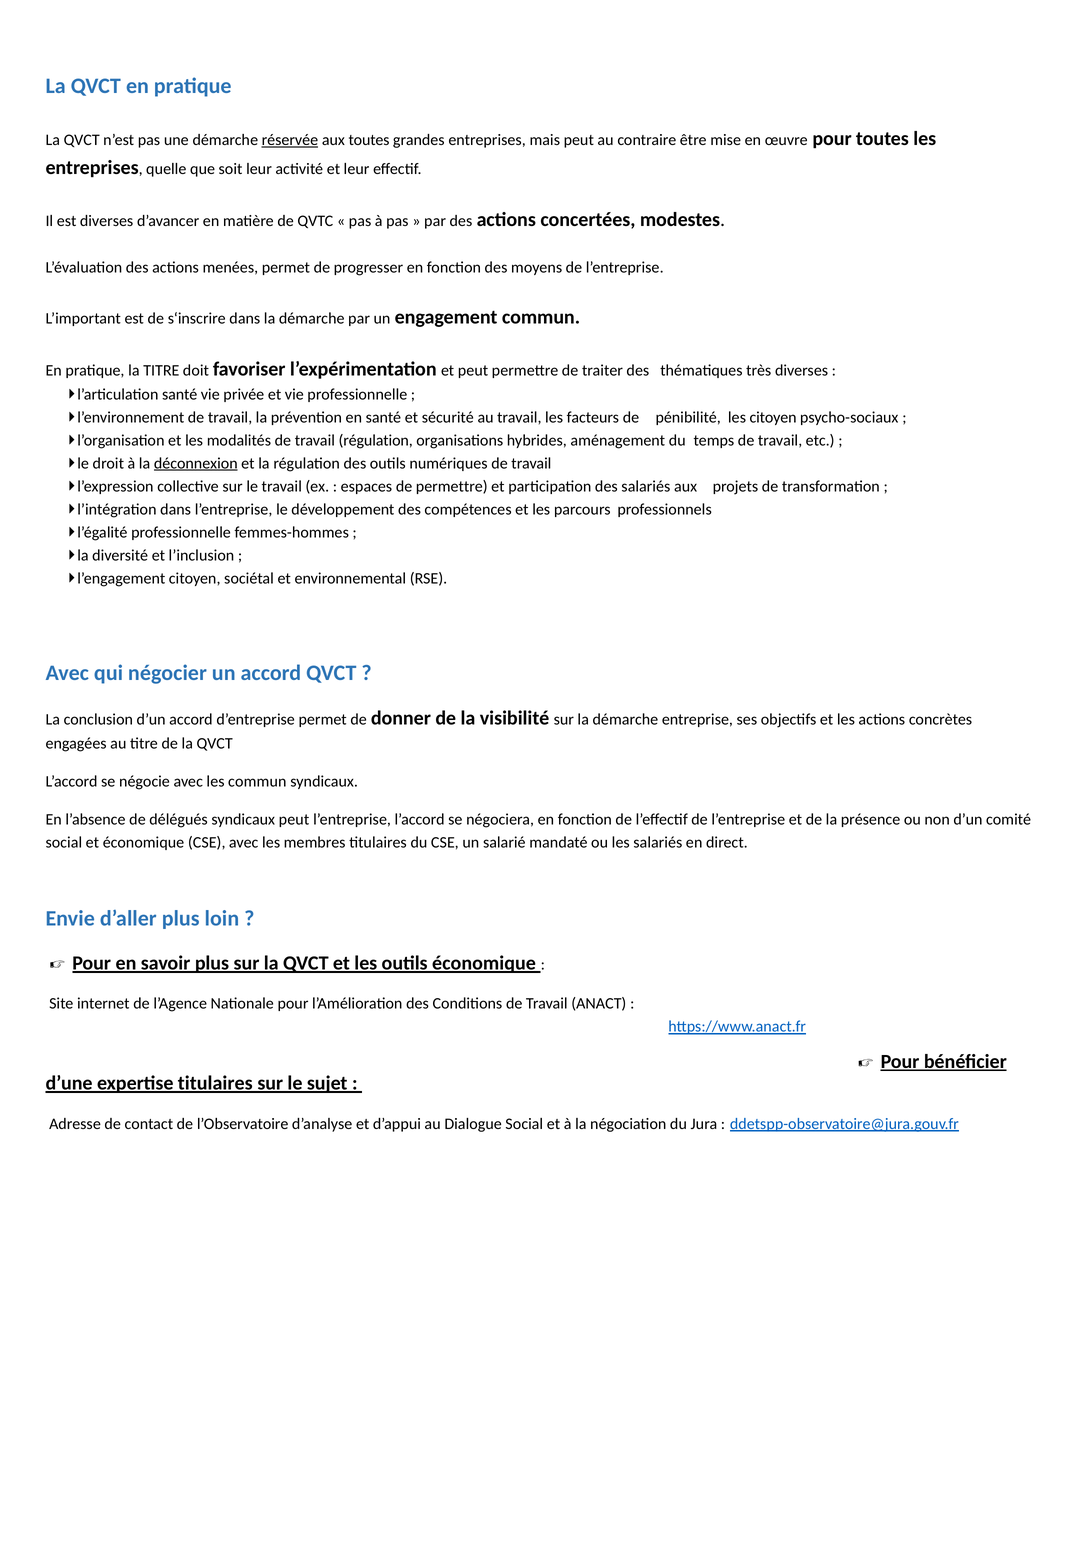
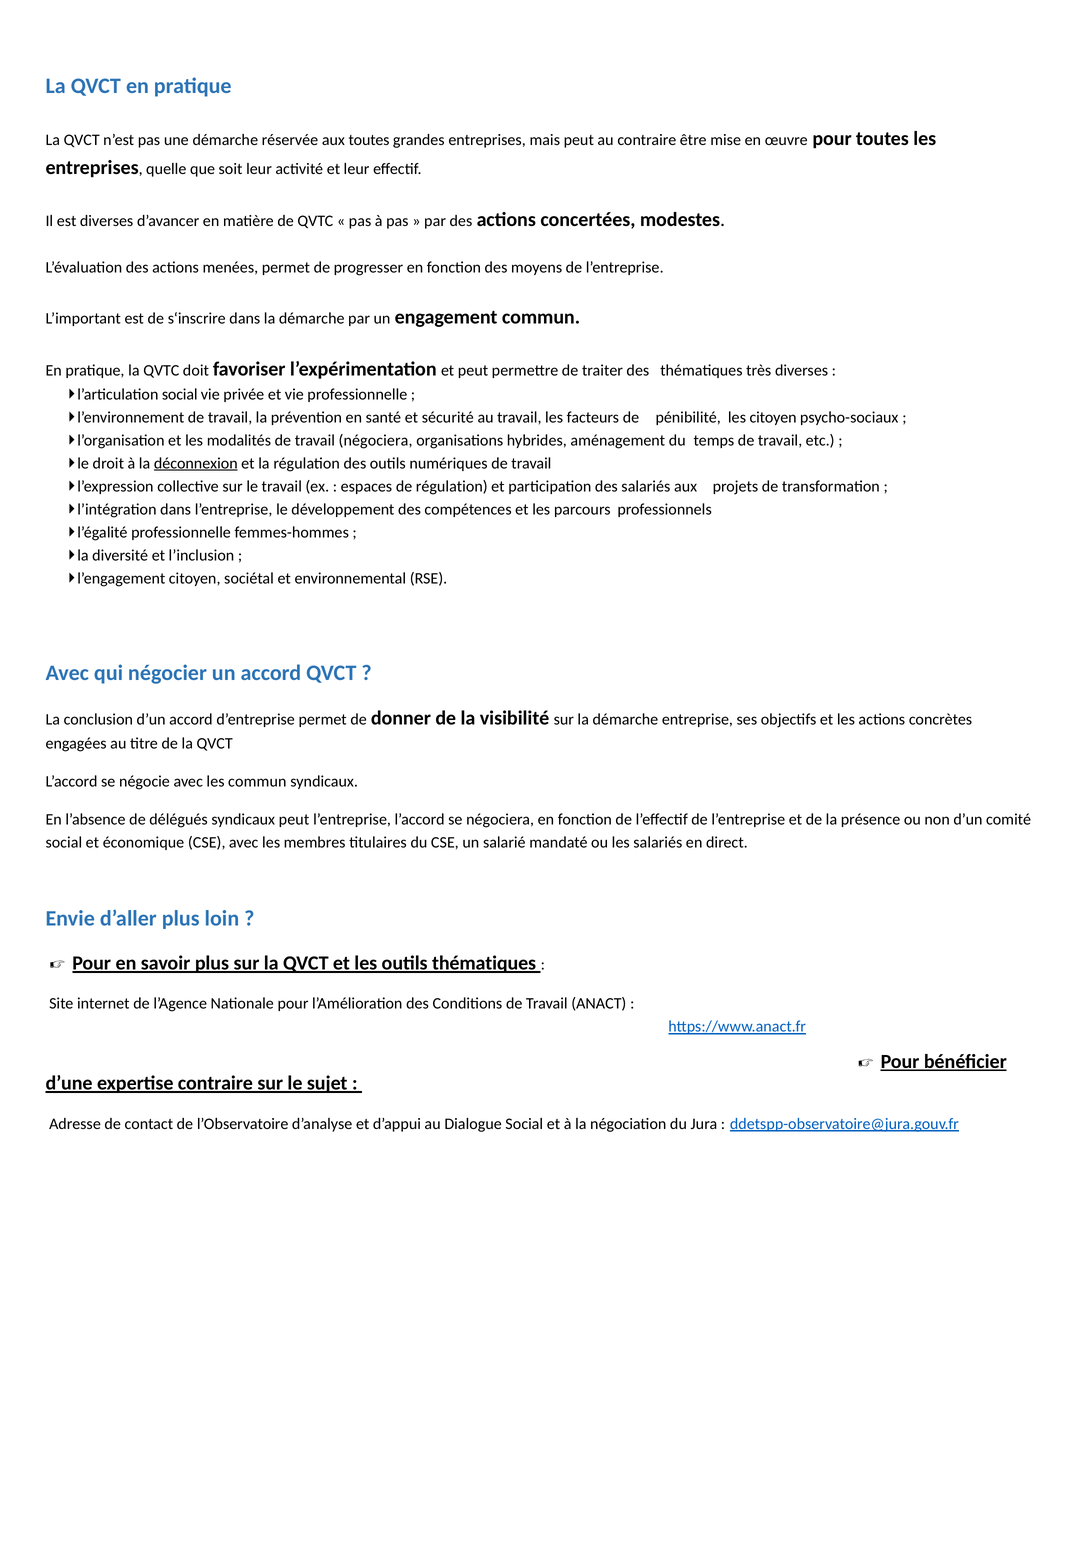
réservée underline: present -> none (290, 140)
la TITRE: TITRE -> QVTC (161, 370)
l’articulation santé: santé -> social (180, 394)
travail régulation: régulation -> négociera (376, 440)
de permettre: permettre -> régulation (452, 486)
outils économique: économique -> thématiques (484, 963)
expertise titulaires: titulaires -> contraire (215, 1083)
